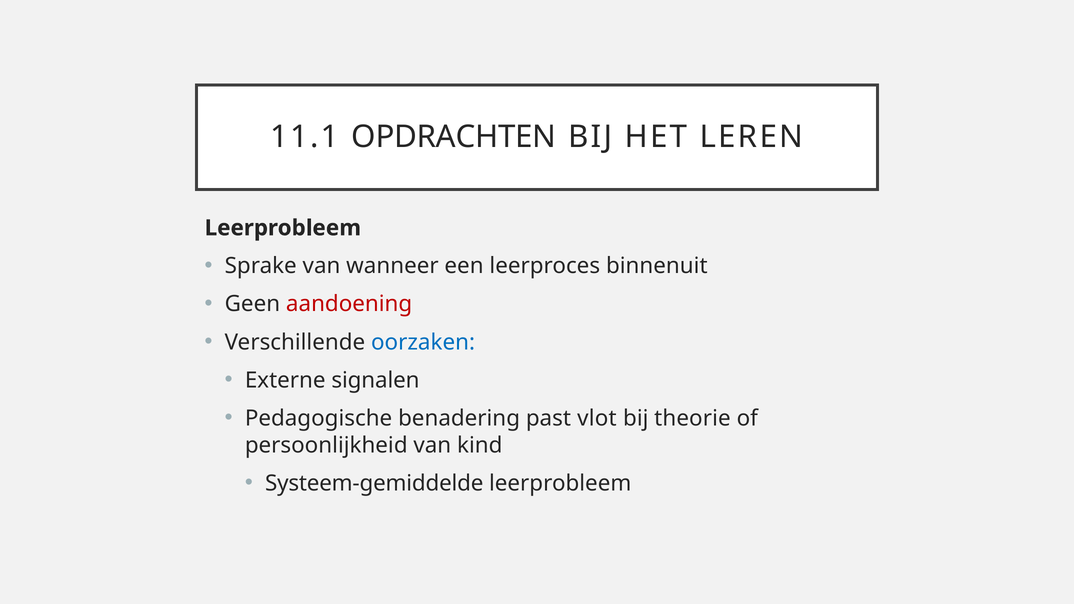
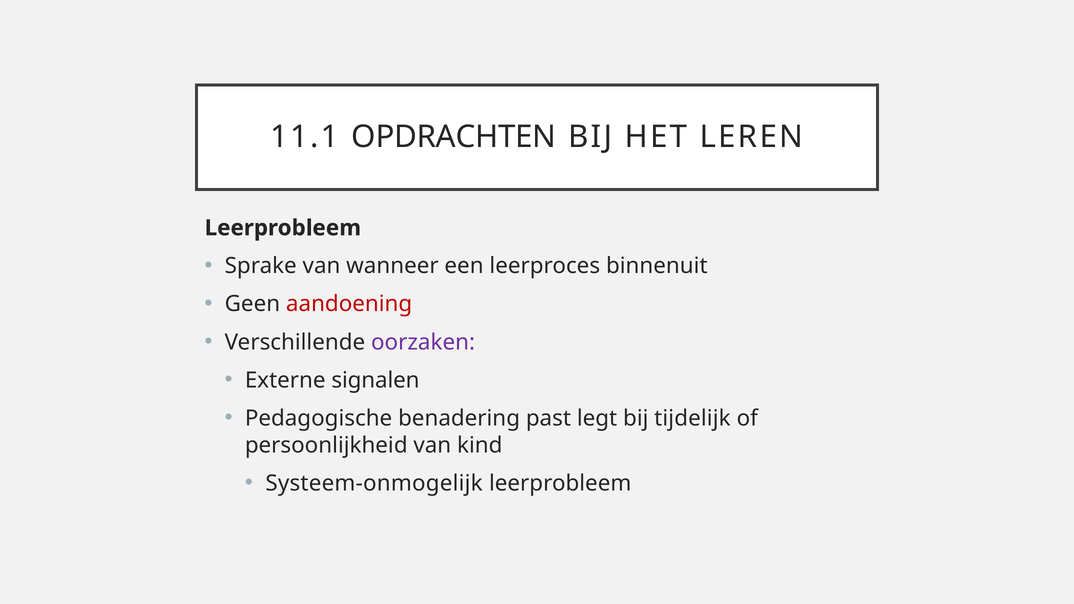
oorzaken colour: blue -> purple (423, 342)
vlot: vlot -> legt (597, 418)
theorie: theorie -> tijdelijk (692, 418)
Systeem-gemiddelde: Systeem-gemiddelde -> Systeem-onmogelijk (374, 483)
